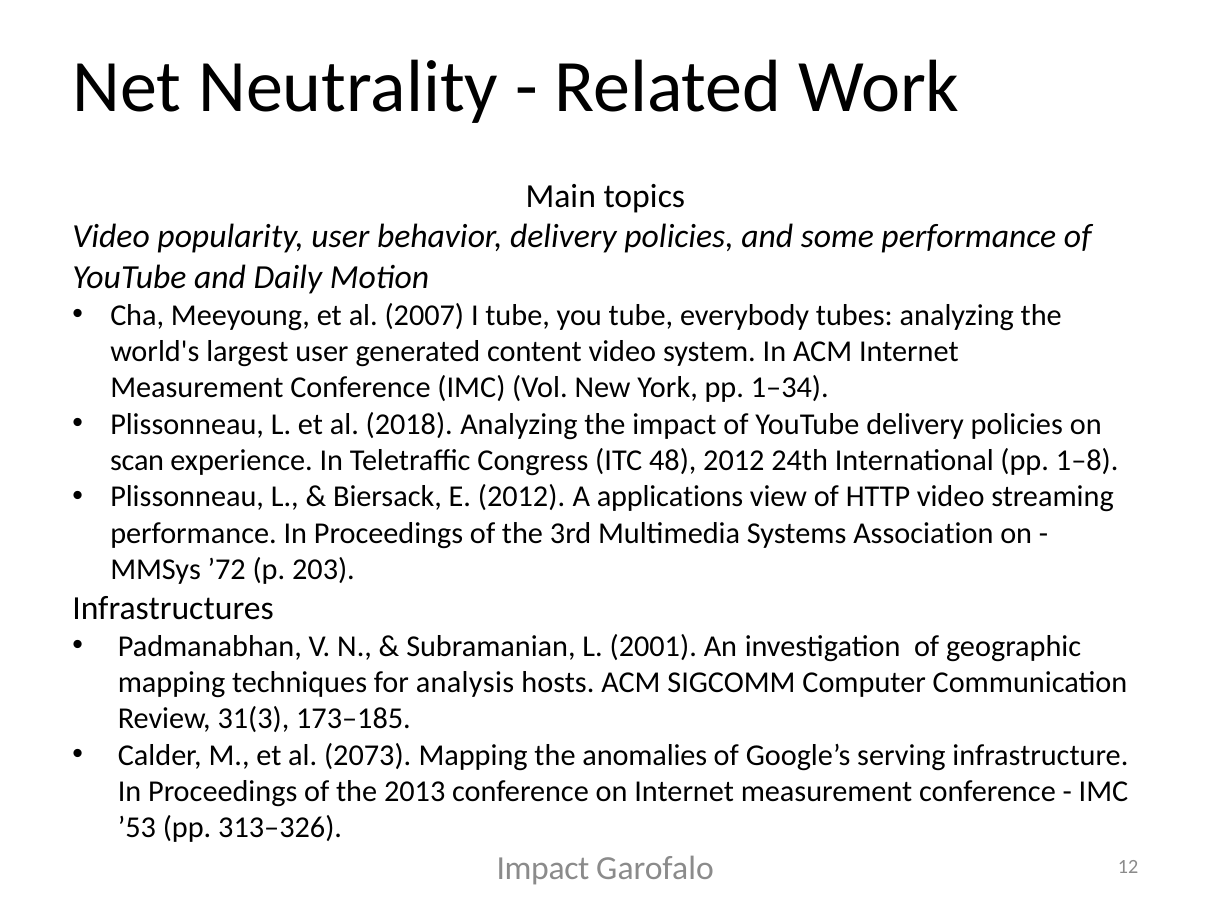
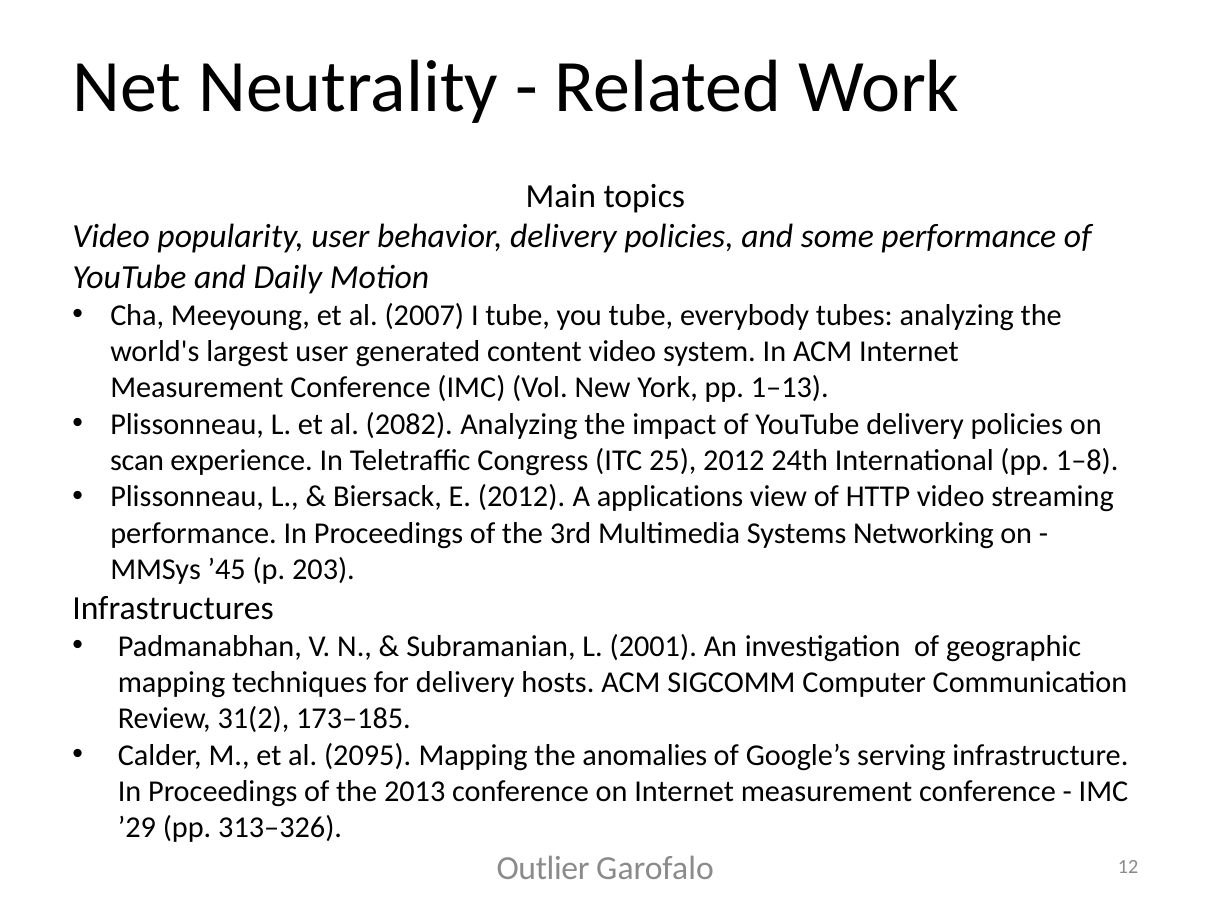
1–34: 1–34 -> 1–13 (790, 388)
2018: 2018 -> 2082 (409, 424)
48: 48 -> 25 (673, 461)
Association: Association -> Networking (923, 533)
’72: ’72 -> ’45 (227, 570)
for analysis: analysis -> delivery (465, 683)
31(3: 31(3 -> 31(2 (253, 719)
2073: 2073 -> 2095 (368, 755)
’53: ’53 -> ’29 (137, 828)
Impact: Impact -> Outlier (543, 868)
